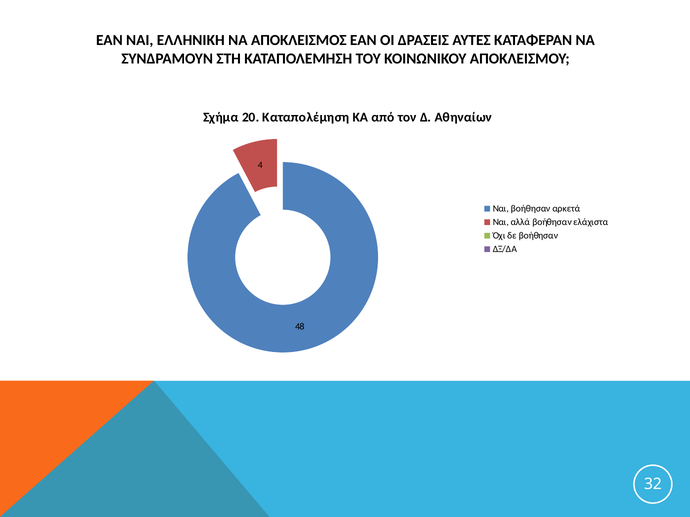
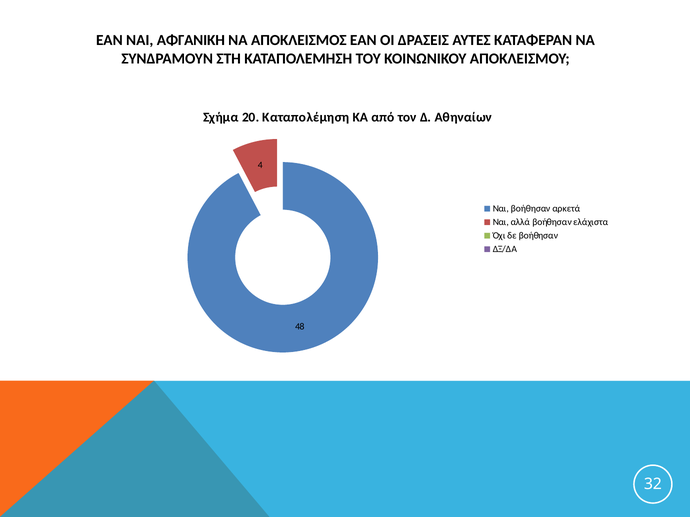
ΕΛΛΗΝΙΚΗ: ΕΛΛΗΝΙΚΗ -> ΑΦΓΑΝΙΚΗ (191, 40)
